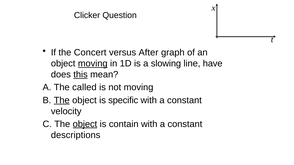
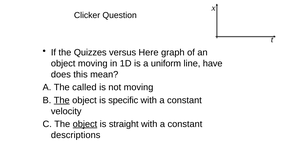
Concert: Concert -> Quizzes (90, 53)
After: After -> Here (149, 53)
moving underline: present -> none (93, 64)
slowing: slowing -> uniform (166, 64)
this underline: present -> none (81, 75)
contain: contain -> straight (124, 124)
